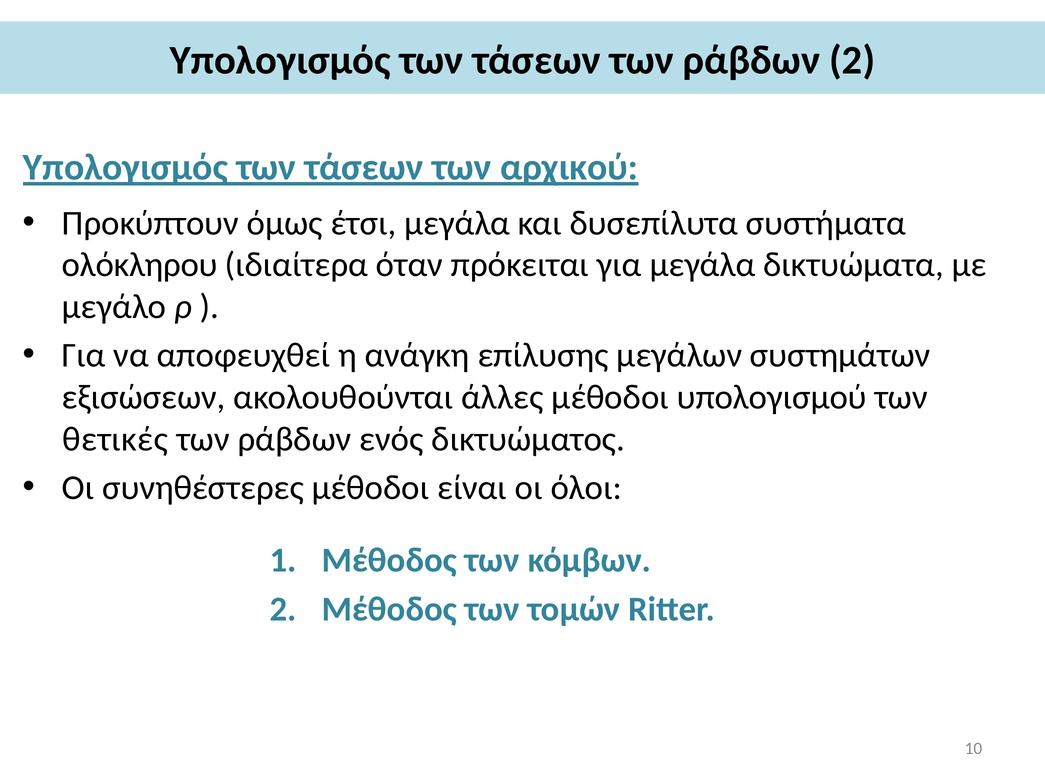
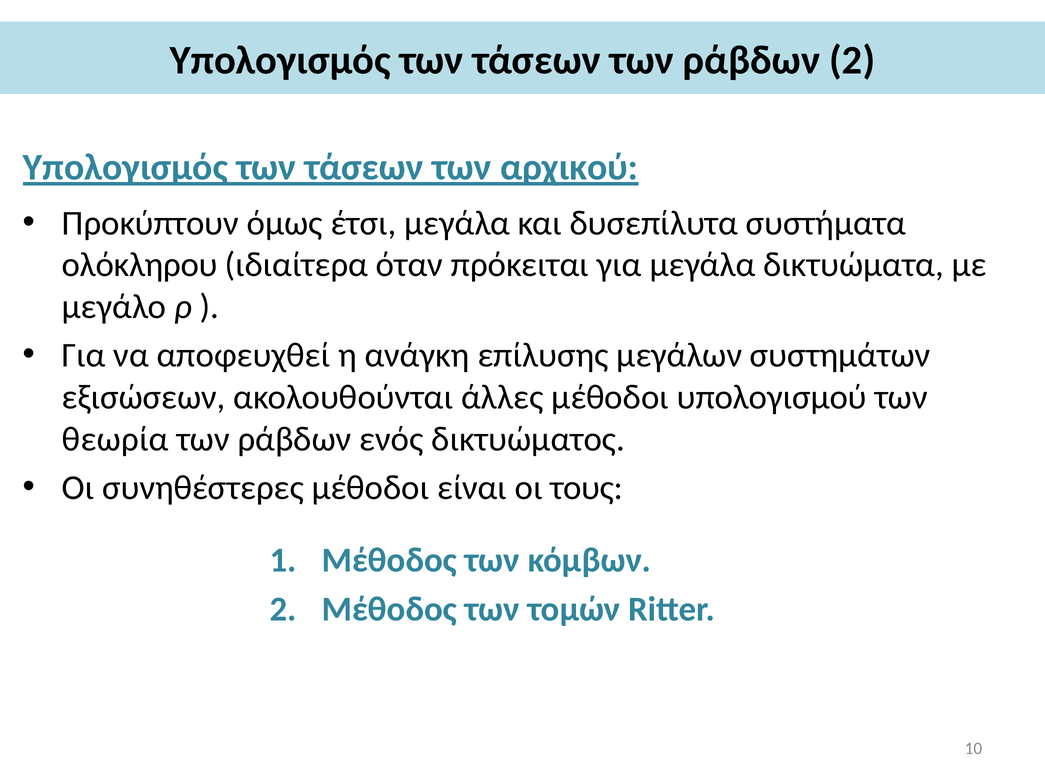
θετικές: θετικές -> θεωρία (115, 439)
όλοι: όλοι -> τους (586, 488)
